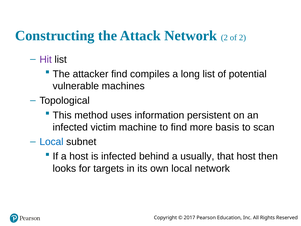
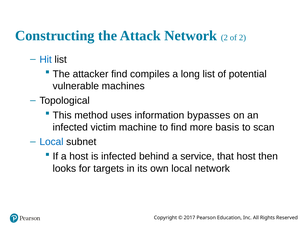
Hit colour: purple -> blue (46, 59)
persistent: persistent -> bypasses (209, 115)
usually: usually -> service (197, 156)
